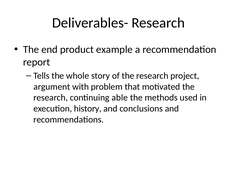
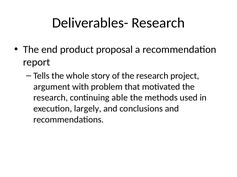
example: example -> proposal (114, 50)
history: history -> largely (88, 109)
